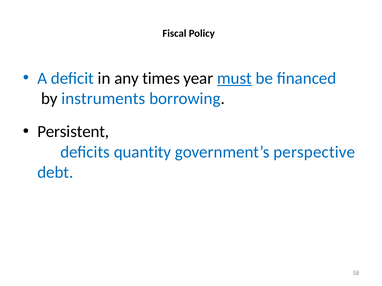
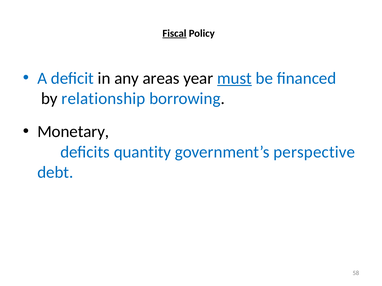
Fiscal underline: none -> present (174, 33)
times: times -> areas (161, 78)
instruments: instruments -> relationship (103, 99)
Persistent: Persistent -> Monetary (73, 132)
